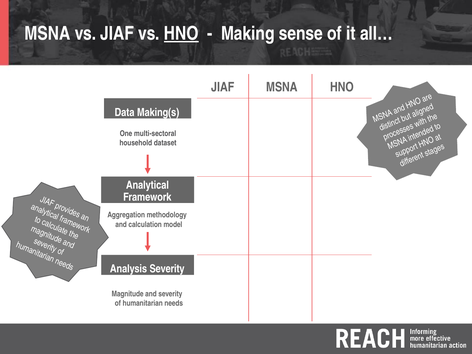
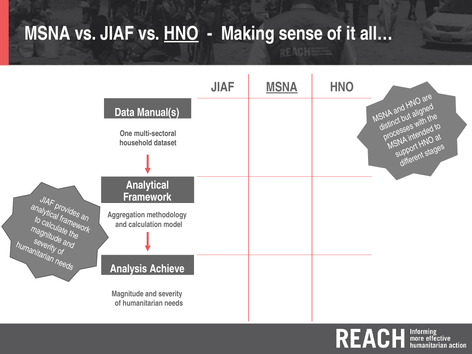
MSNA underline: none -> present (282, 87)
Making(s: Making(s -> Manual(s (158, 113)
Analysis Severity: Severity -> Achieve (167, 269)
